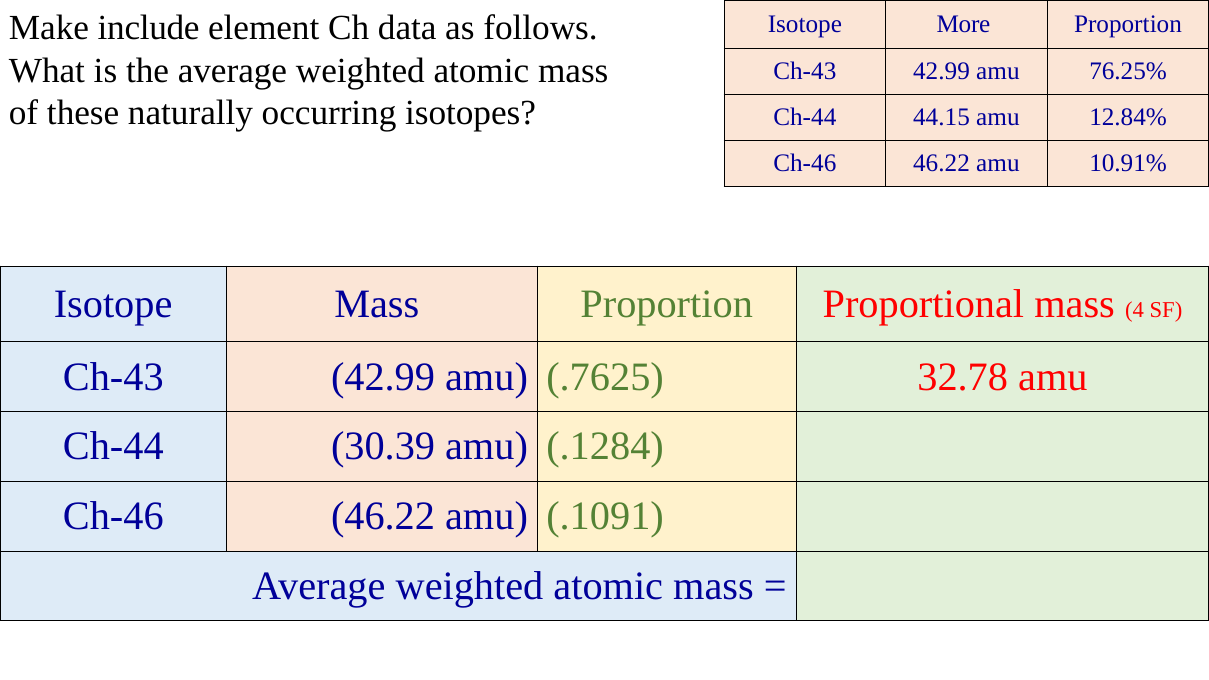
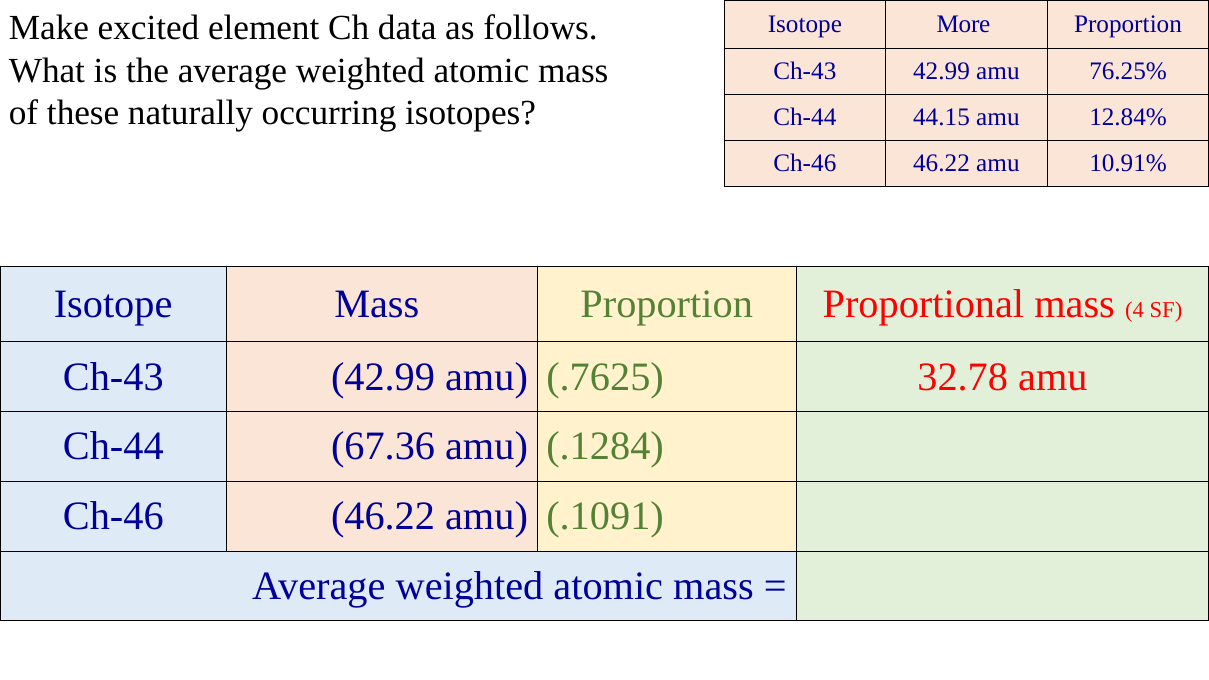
include: include -> excited (149, 28)
30.39: 30.39 -> 67.36 (383, 447)
